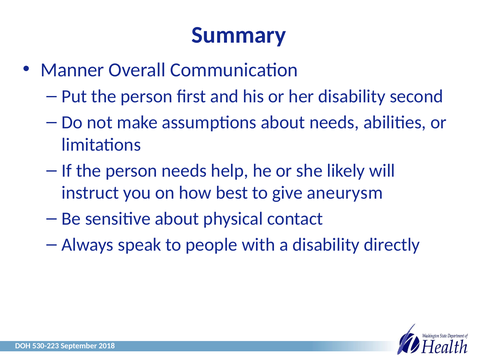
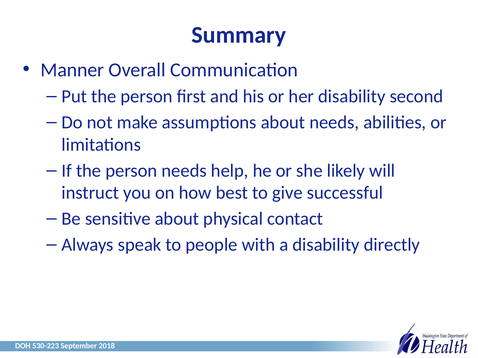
aneurysm: aneurysm -> successful (345, 193)
